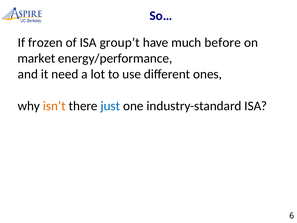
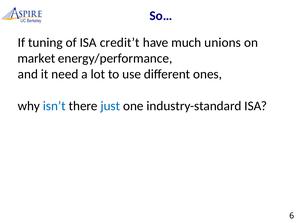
frozen: frozen -> tuning (45, 42)
group’t: group’t -> credit’t (120, 42)
before: before -> unions (223, 42)
isn’t colour: orange -> blue (54, 106)
